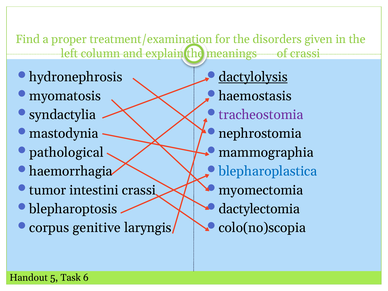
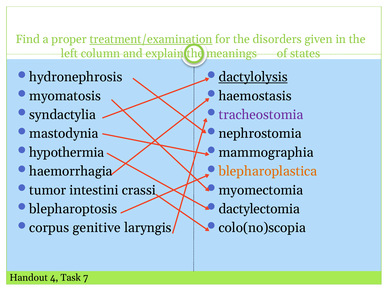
treatment/examination underline: none -> present (151, 39)
of crassi: crassi -> states (305, 53)
pathological: pathological -> hypothermia (67, 152)
blepharoplastica colour: blue -> orange (268, 171)
5: 5 -> 4 (54, 278)
6: 6 -> 7 (86, 278)
